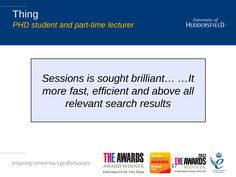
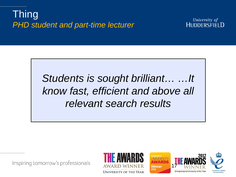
Sessions: Sessions -> Students (63, 78)
more: more -> know (55, 91)
